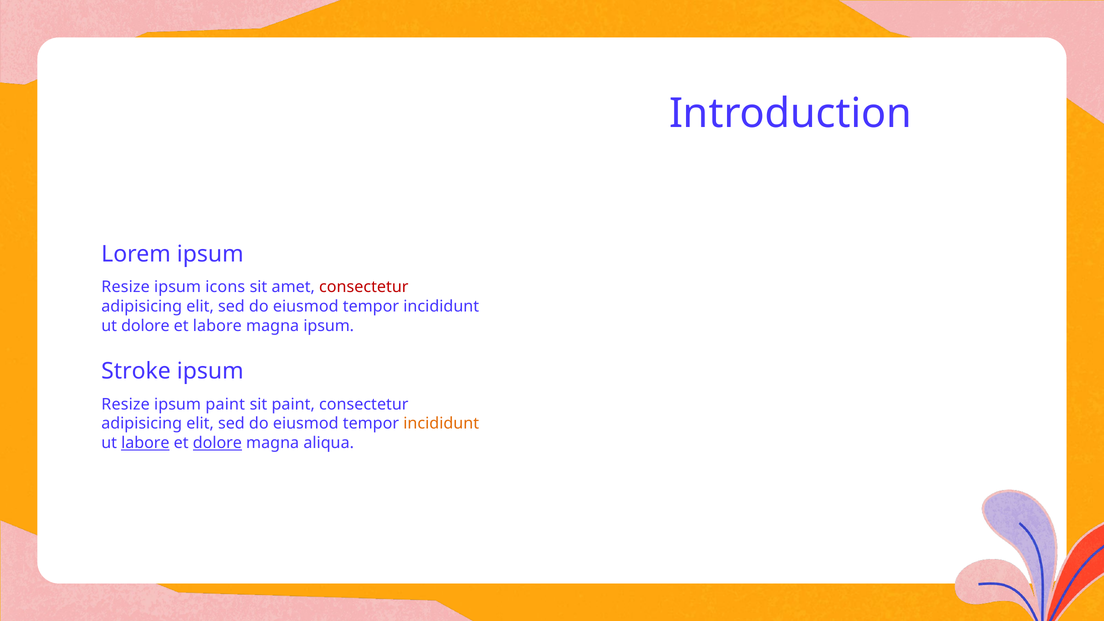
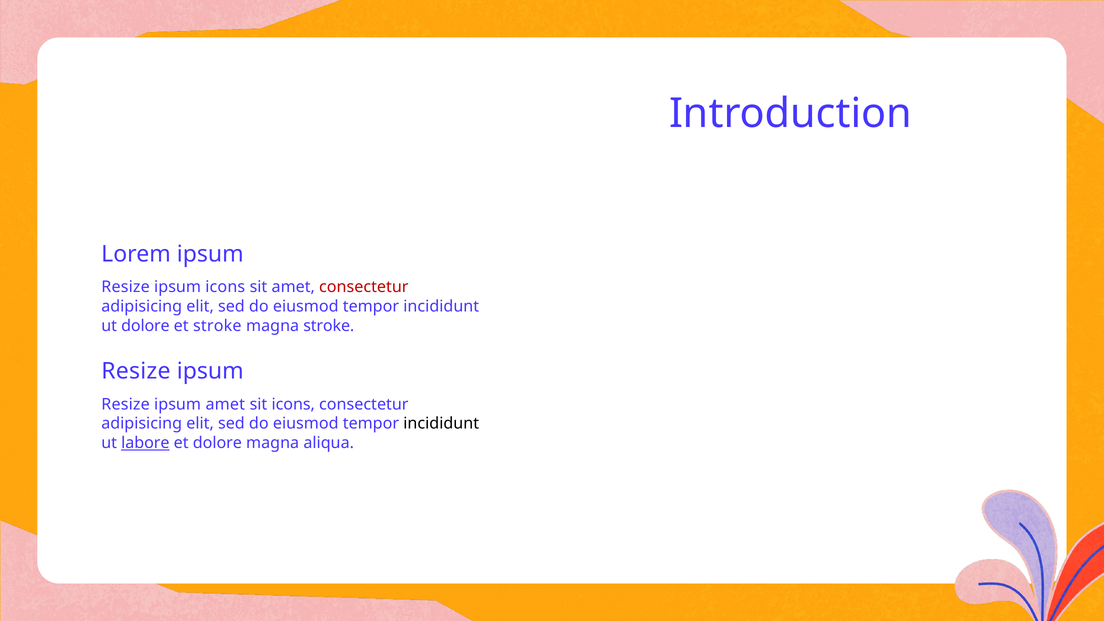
et labore: labore -> stroke (217, 326)
magna ipsum: ipsum -> stroke (329, 326)
Stroke: Stroke -> Resize (136, 371)
ipsum paint: paint -> amet (225, 404)
sit paint: paint -> icons (293, 404)
incididunt colour: orange -> black (441, 424)
dolore underline: present -> none (217, 443)
